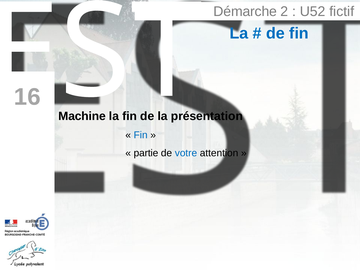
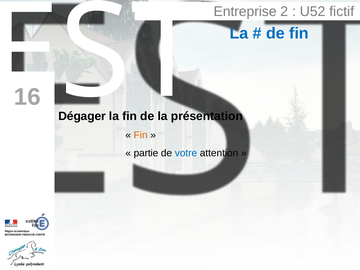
Démarche: Démarche -> Entreprise (245, 11)
Machine: Machine -> Dégager (82, 116)
Fin colour: blue -> orange (141, 135)
